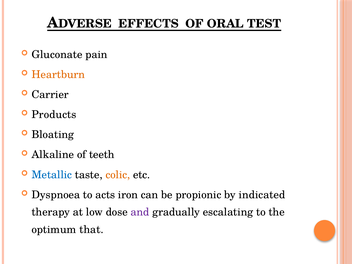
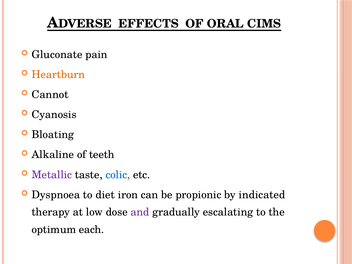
TEST: TEST -> CIMS (264, 24)
Carrier: Carrier -> Cannot (50, 95)
Products: Products -> Cyanosis (54, 115)
Metallic colour: blue -> purple (52, 175)
colic colour: orange -> blue (118, 175)
acts: acts -> diet (105, 195)
that: that -> each (92, 230)
